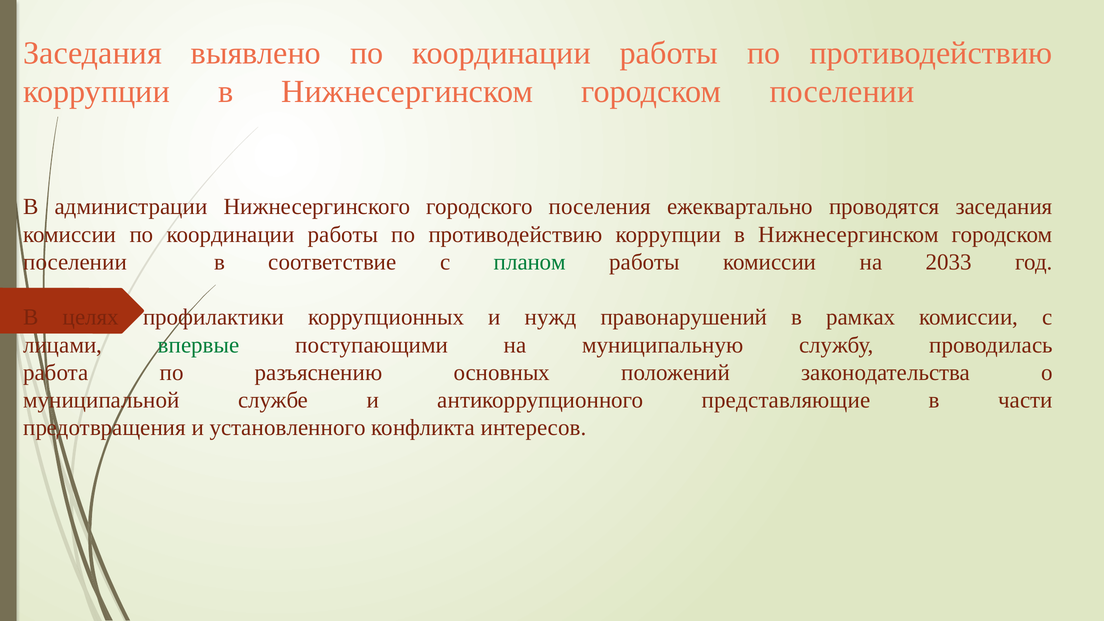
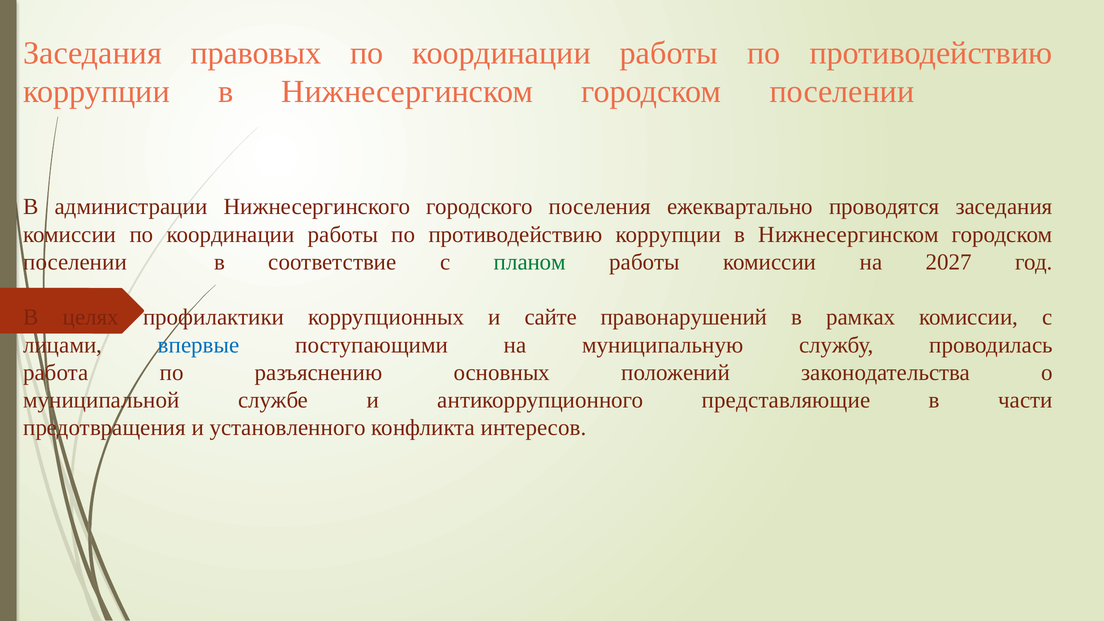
выявлено: выявлено -> правовых (256, 53)
2033: 2033 -> 2027 (949, 262)
нужд: нужд -> сайте (551, 317)
впервые colour: green -> blue (199, 345)
